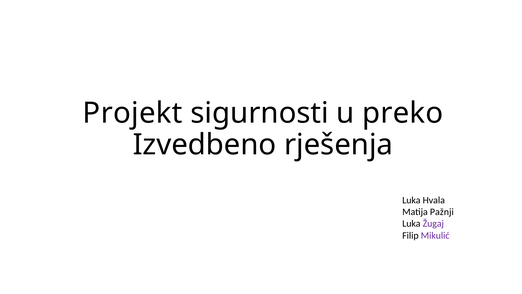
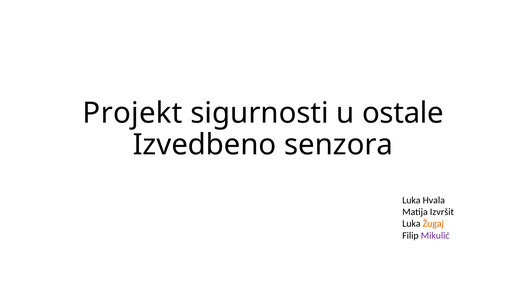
preko: preko -> ostale (403, 113)
rješenja: rješenja -> senzora (339, 145)
Pažnji: Pažnji -> Izvršit (442, 212)
Žugaj colour: purple -> orange (433, 223)
